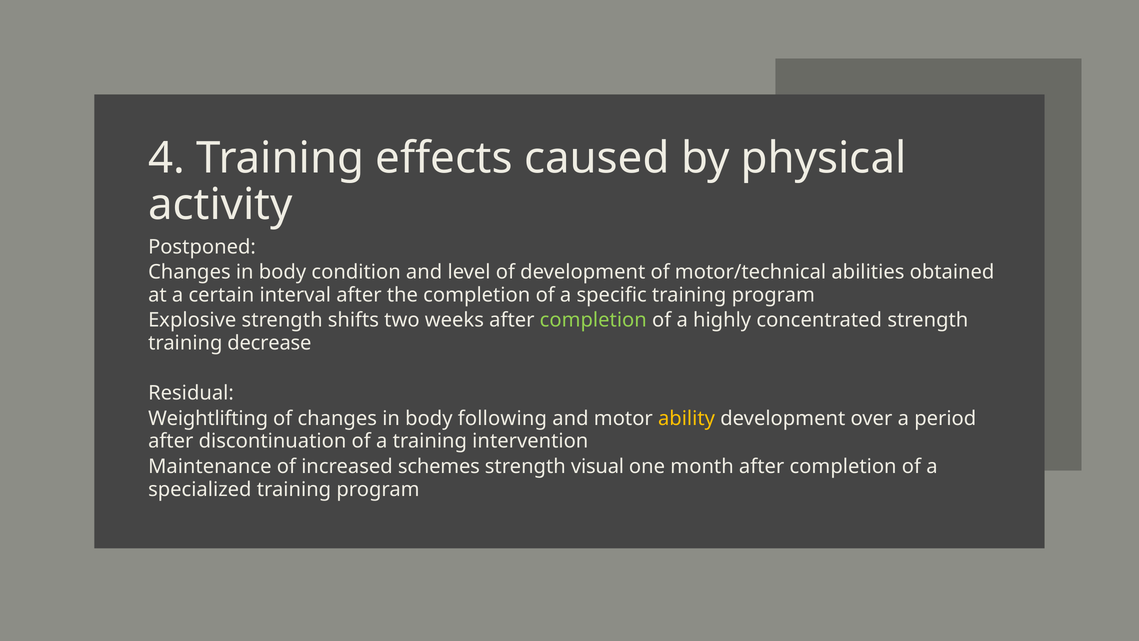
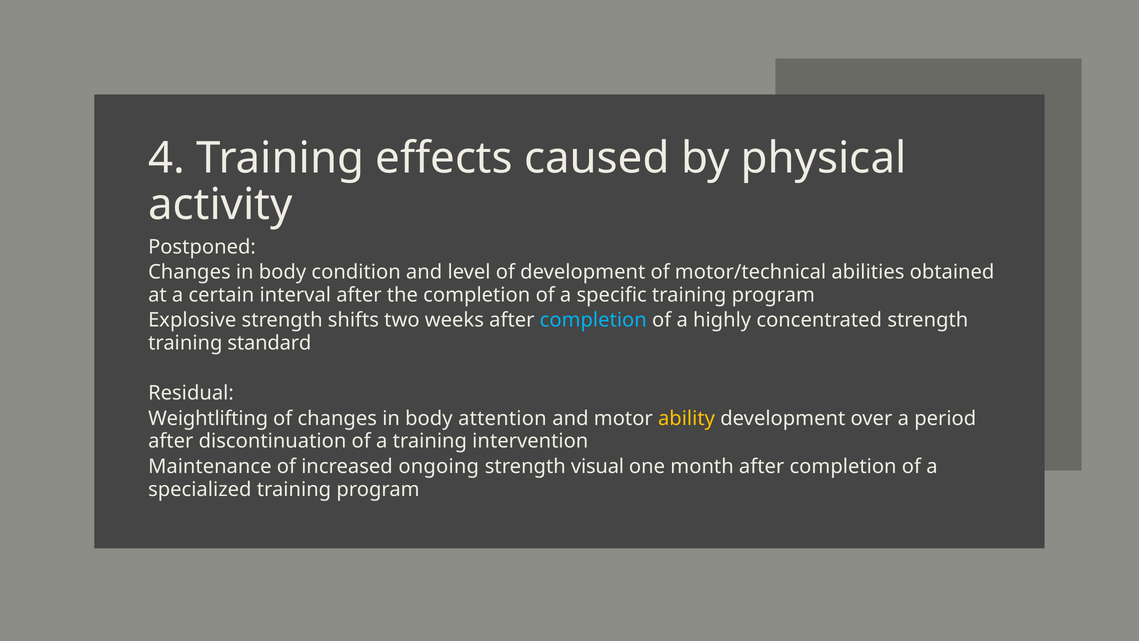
completion colour: light green -> light blue (593, 320)
decrease: decrease -> standard (269, 343)
following: following -> attention (502, 418)
schemes: schemes -> ongoing (439, 466)
